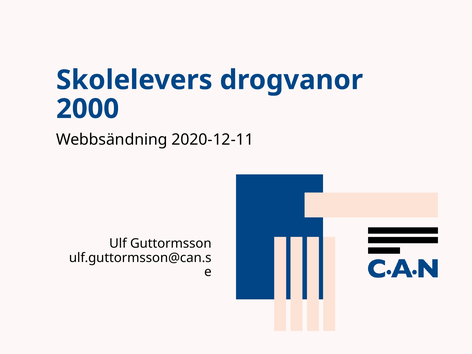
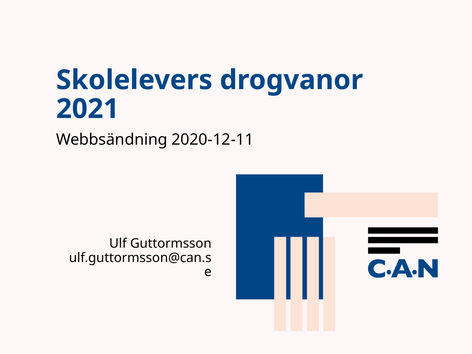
2000: 2000 -> 2021 (88, 109)
